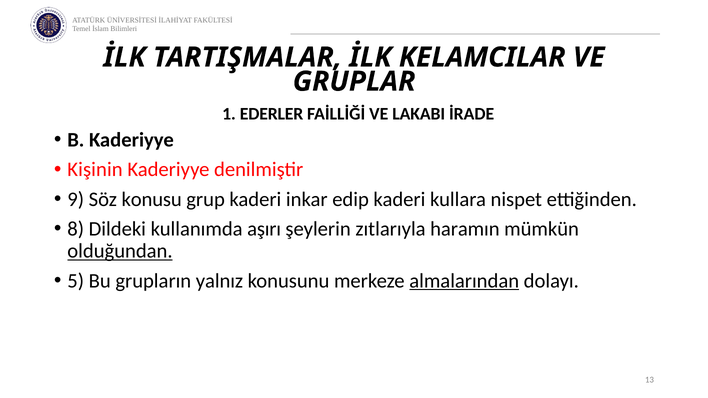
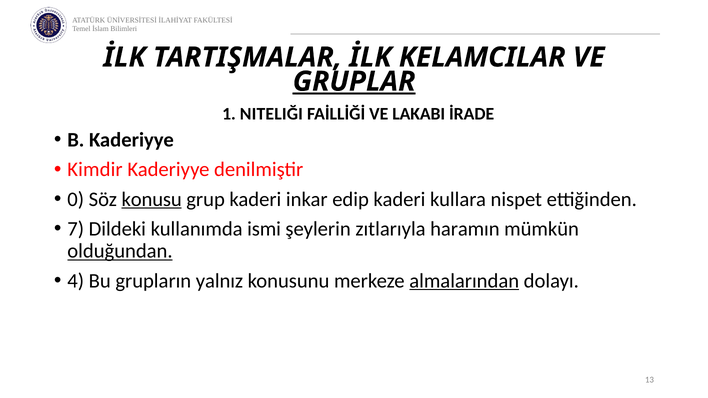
GRUPLAR underline: none -> present (354, 82)
EDERLER: EDERLER -> NITELIĞI (271, 114)
Kişinin: Kişinin -> Kimdir (95, 170)
9: 9 -> 0 (76, 199)
konusu underline: none -> present (152, 199)
8: 8 -> 7 (76, 229)
aşırı: aşırı -> ismi (264, 229)
5: 5 -> 4 (76, 281)
